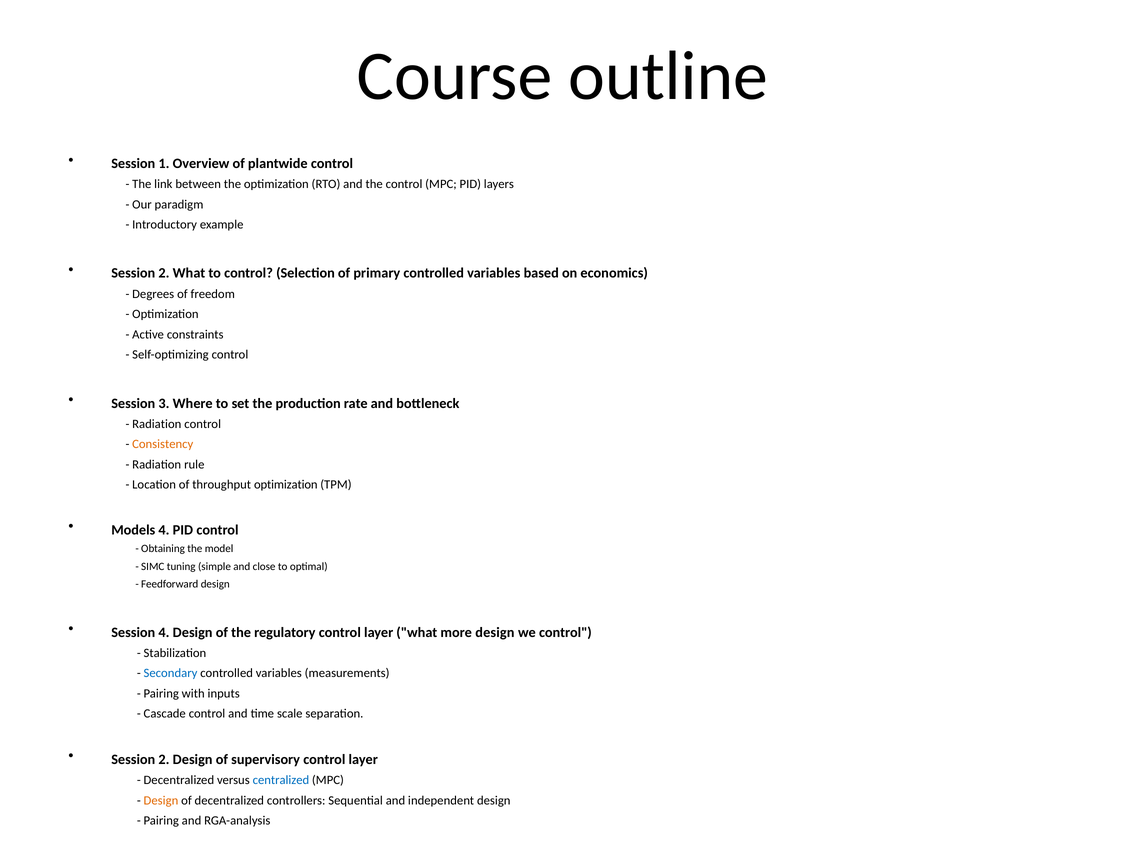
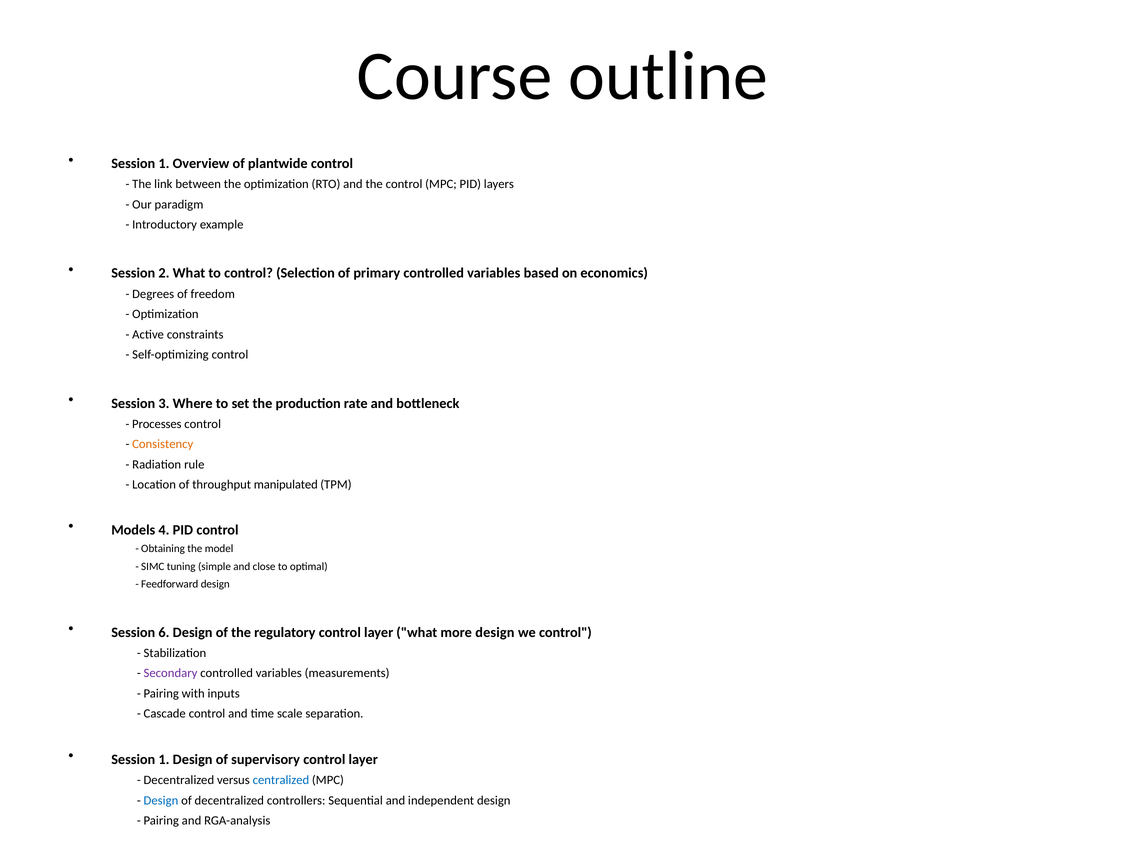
Radiation: Radiation -> Processes (157, 424)
throughput optimization: optimization -> manipulated (286, 485)
Session 4: 4 -> 6 (164, 632)
Secondary colour: blue -> purple (171, 673)
2: 2 -> 1 (164, 759)
Design colour: orange -> blue (161, 800)
